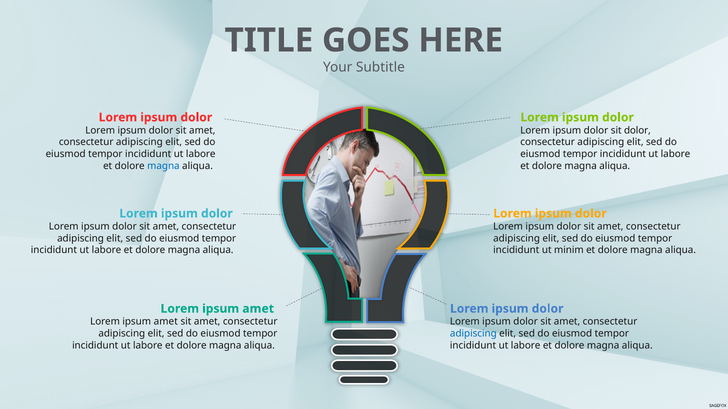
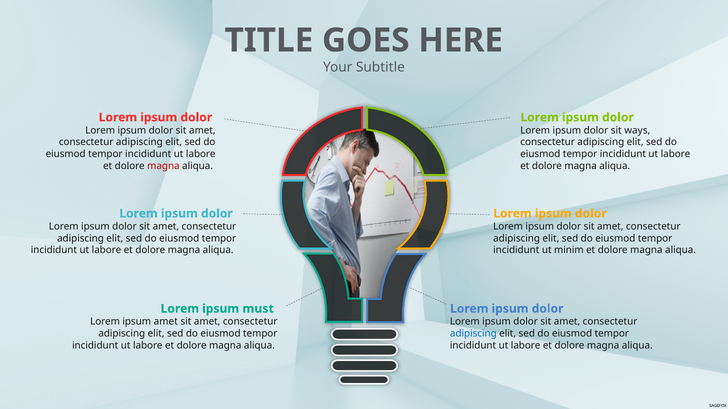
sit dolor: dolor -> ways (637, 131)
magna colour: blue -> red (163, 166)
amet: amet -> must (258, 309)
